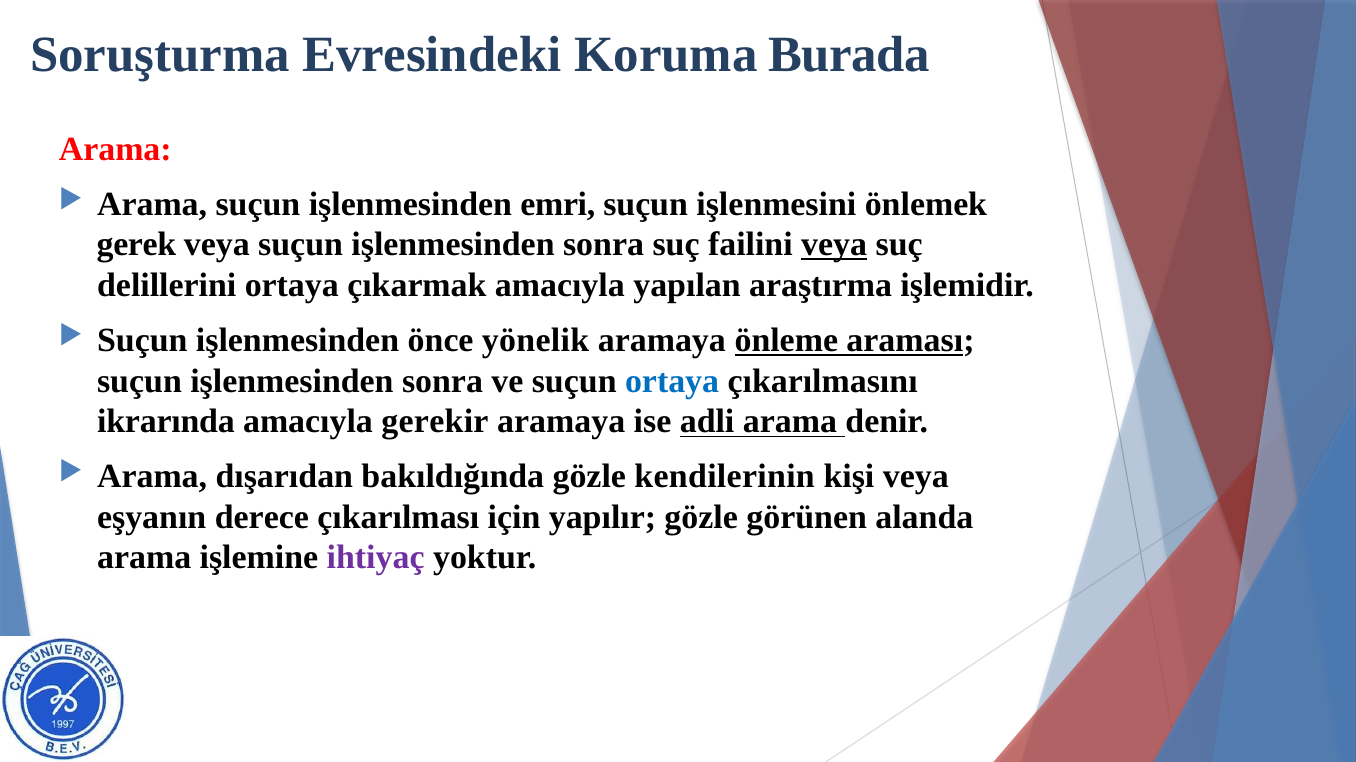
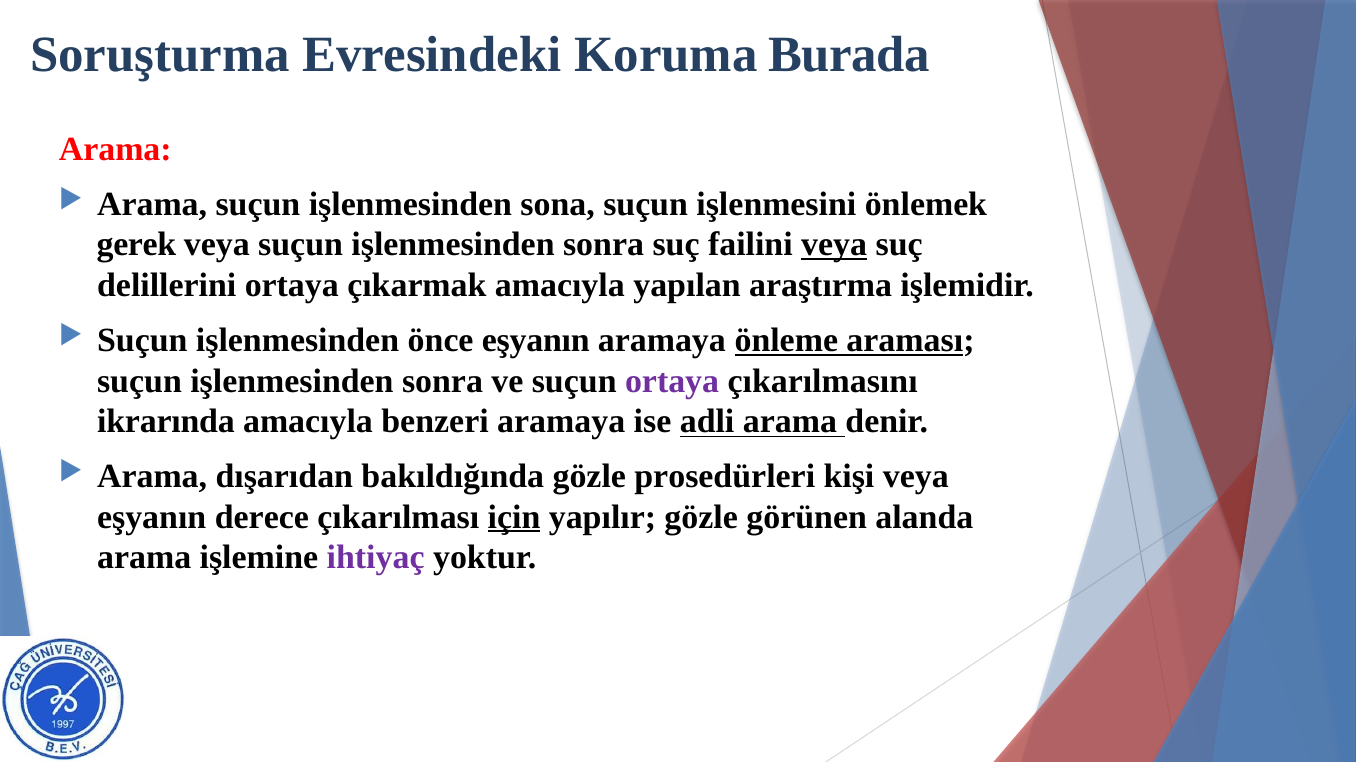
emri: emri -> sona (558, 204)
önce yönelik: yönelik -> eşyanın (536, 341)
ortaya colour: blue -> purple (672, 381)
gerekir: gerekir -> benzeri (435, 422)
kendilerinin: kendilerinin -> prosedürleri (725, 477)
için underline: none -> present (514, 517)
